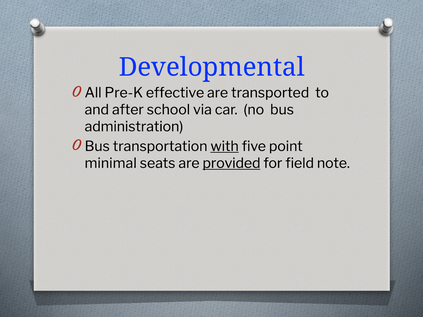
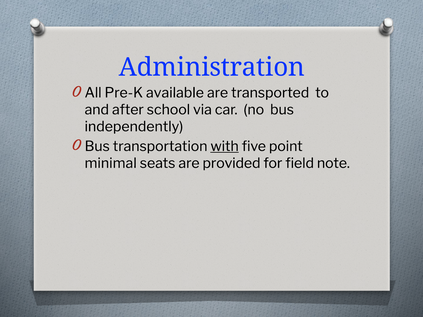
Developmental: Developmental -> Administration (212, 67)
effective: effective -> available (175, 93)
administration: administration -> independently (134, 127)
provided underline: present -> none (232, 163)
